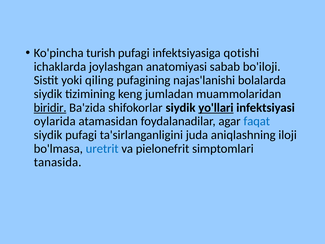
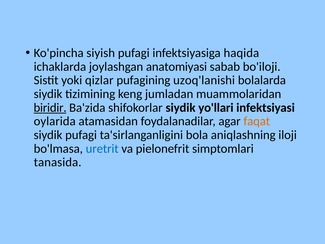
turish: turish -> siyish (101, 53)
qotishi: qotishi -> haqida (241, 53)
qiling: qiling -> qizlar (99, 80)
najas'lanishi: najas'lanishi -> uzoq'lanishi (204, 80)
yo'llari underline: present -> none (216, 108)
faqat colour: blue -> orange (257, 121)
juda: juda -> bola (197, 135)
